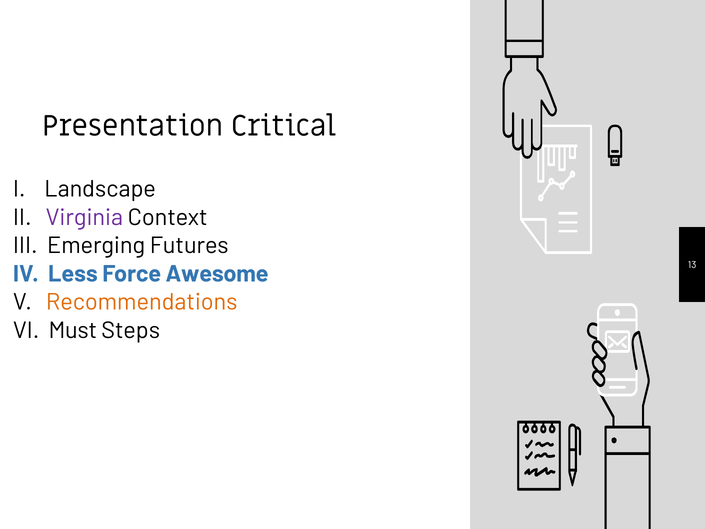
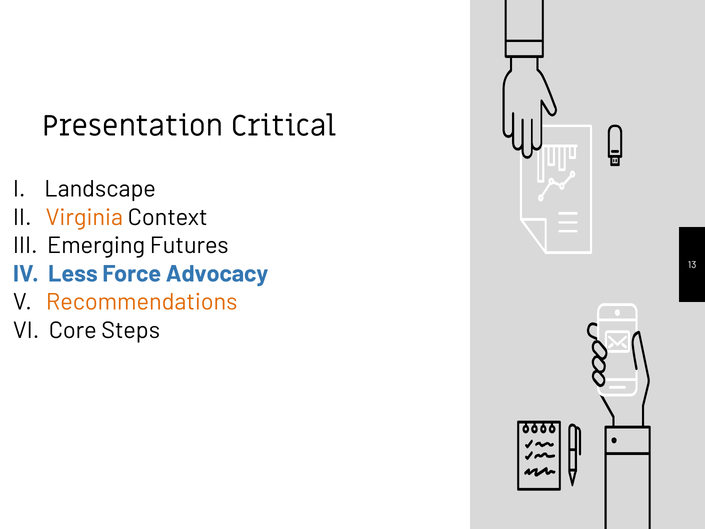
Virginia colour: purple -> orange (84, 217)
Awesome: Awesome -> Advocacy (217, 274)
Must: Must -> Core (73, 330)
